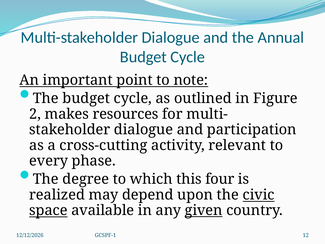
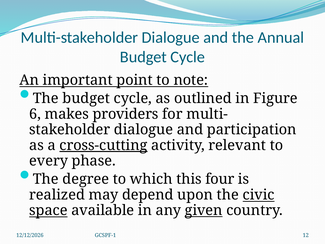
2: 2 -> 6 (35, 114)
resources: resources -> providers (126, 114)
cross-cutting underline: none -> present (103, 145)
